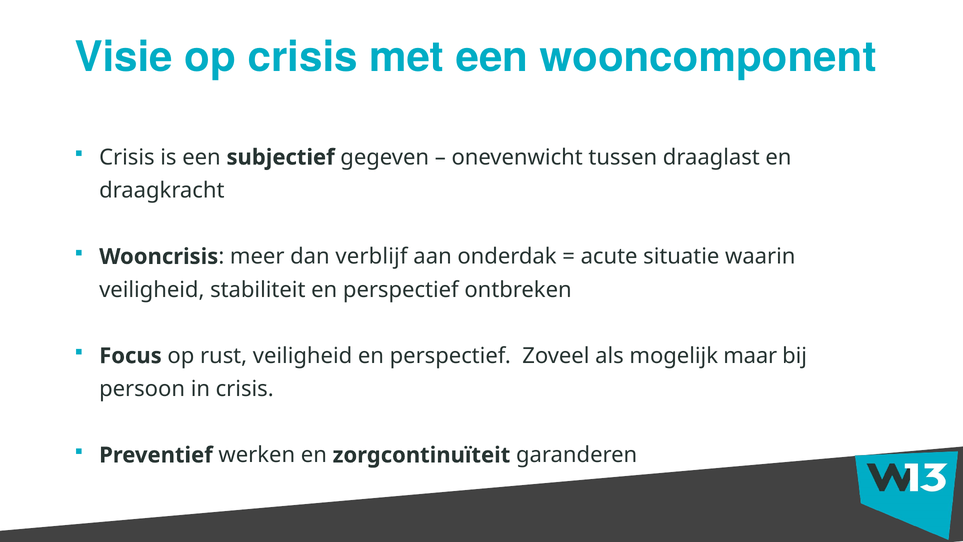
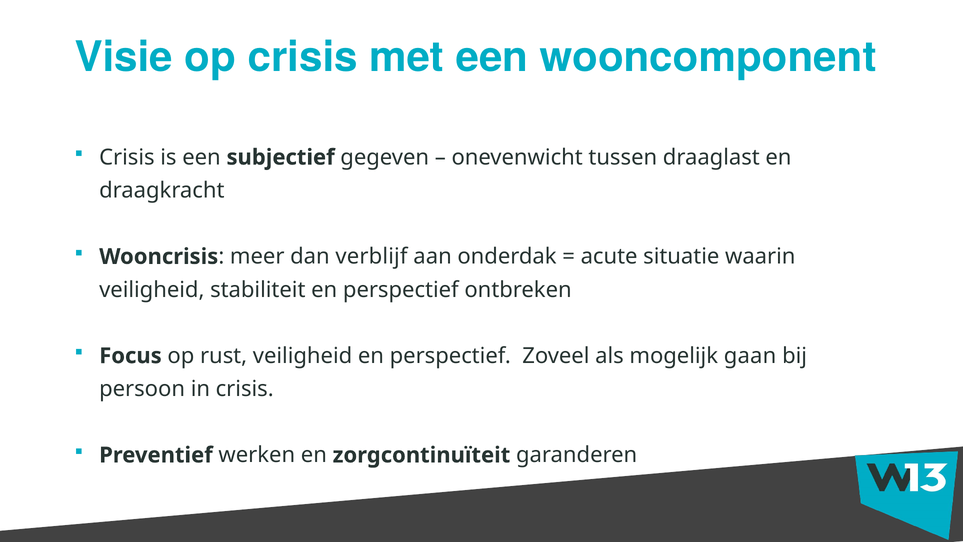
maar: maar -> gaan (750, 356)
